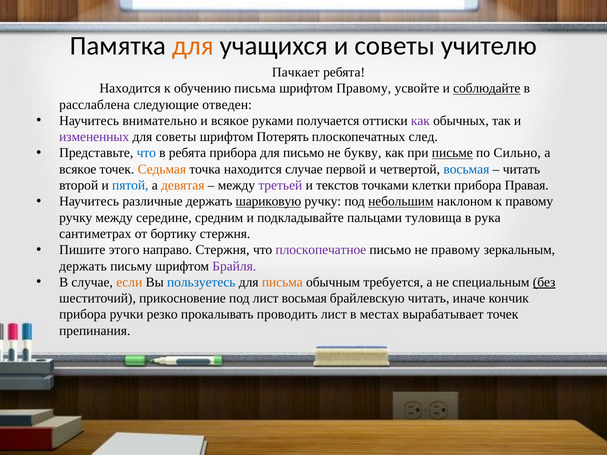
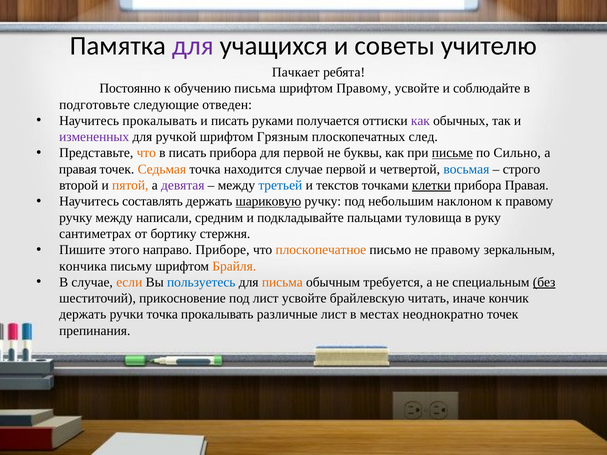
для colour: orange -> purple (193, 46)
Находится: Находится -> Постоянно (130, 89)
соблюдайте underline: present -> none (487, 89)
расслаблена: расслаблена -> подготовьте (95, 105)
Научитесь внимательно: внимательно -> прокалывать (160, 121)
и всякое: всякое -> писать (230, 121)
для советы: советы -> ручкой (176, 137)
Потерять: Потерять -> Грязным (283, 137)
что colour: blue -> orange (146, 153)
в ребята: ребята -> писать (188, 153)
для письмо: письмо -> первой (304, 153)
букву: букву -> буквы (363, 153)
всякое: всякое -> правая (78, 169)
читать: читать -> строго (522, 169)
пятой colour: blue -> orange (130, 185)
девятая colour: orange -> purple (183, 185)
третьей colour: purple -> blue (280, 185)
клетки underline: none -> present (431, 185)
различные: различные -> составлять (153, 202)
небольшим underline: present -> none (401, 202)
середине: середине -> написали (164, 218)
рука: рука -> руку (488, 218)
направо Стержня: Стержня -> Приборе (223, 250)
плоскопечатное colour: purple -> orange (321, 250)
держать: держать -> кончика (83, 266)
Брайля colour: purple -> orange (234, 266)
лист восьмая: восьмая -> усвойте (304, 299)
прибора: прибора -> держать (83, 315)
ручки резко: резко -> точка (162, 315)
проводить: проводить -> различные (287, 315)
вырабатывает: вырабатывает -> неоднократно (443, 315)
